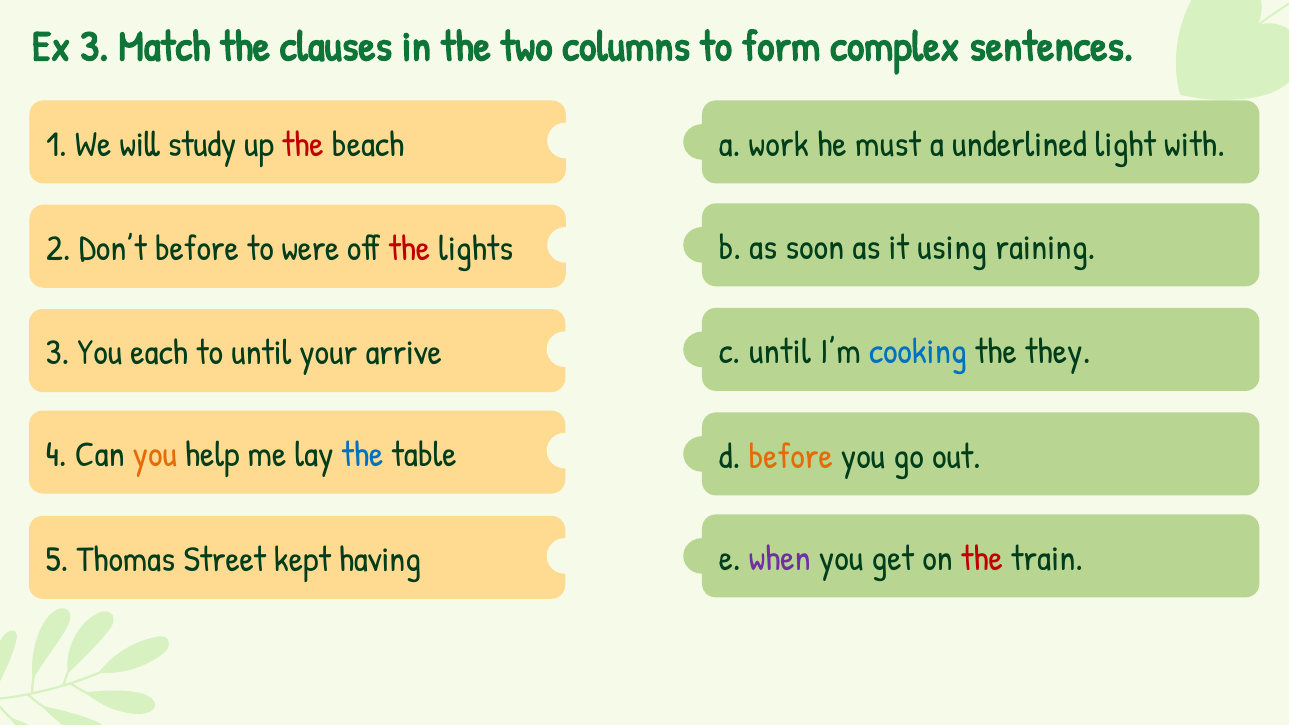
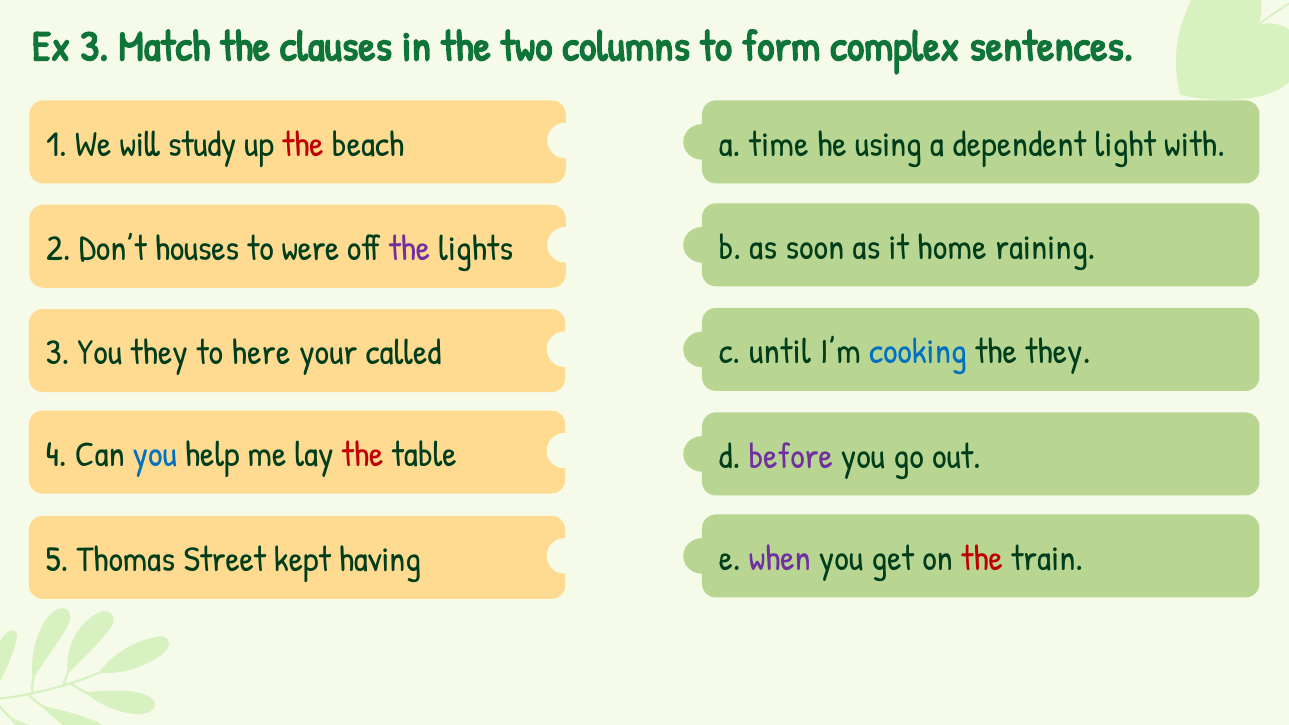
work: work -> time (779, 144)
must: must -> using (888, 144)
underlined: underlined -> dependent (1019, 144)
Don’t before: before -> houses (197, 249)
the colour: red -> purple (409, 249)
using: using -> home (952, 247)
You each: each -> they (159, 353)
to until: until -> here (261, 353)
arrive: arrive -> called (403, 353)
you colour: orange -> blue (155, 455)
the colour: blue -> red (363, 455)
before colour: orange -> purple (791, 456)
